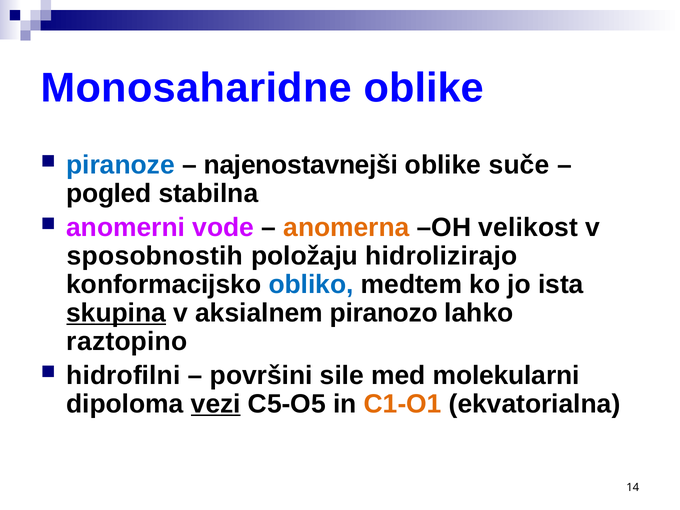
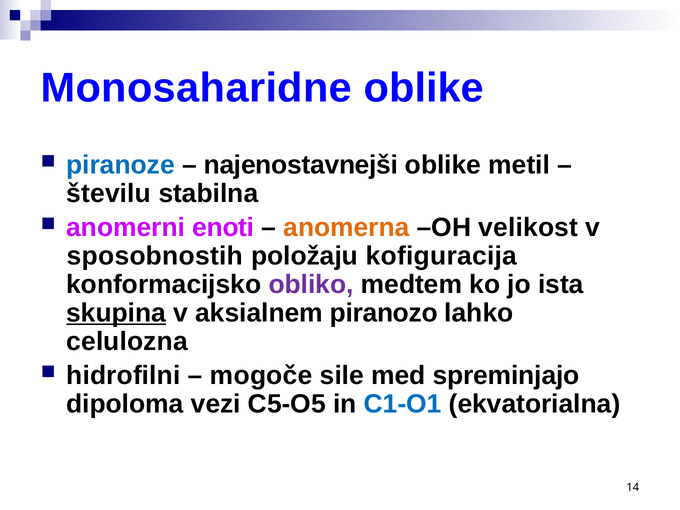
suče: suče -> metil (519, 165)
pogled: pogled -> številu (109, 193)
vode: vode -> enoti (223, 227)
hidrolizirajo: hidrolizirajo -> kofiguracija (441, 256)
obliko colour: blue -> purple (311, 284)
raztopino: raztopino -> celulozna (127, 342)
površini: površini -> mogoče (261, 375)
molekularni: molekularni -> spreminjajo (506, 375)
vezi underline: present -> none (216, 404)
C1-O1 colour: orange -> blue (403, 404)
